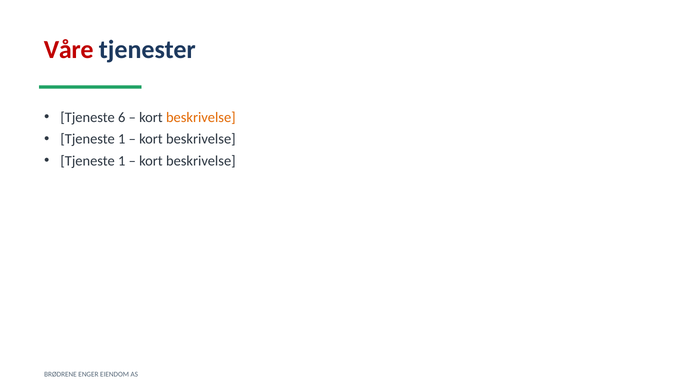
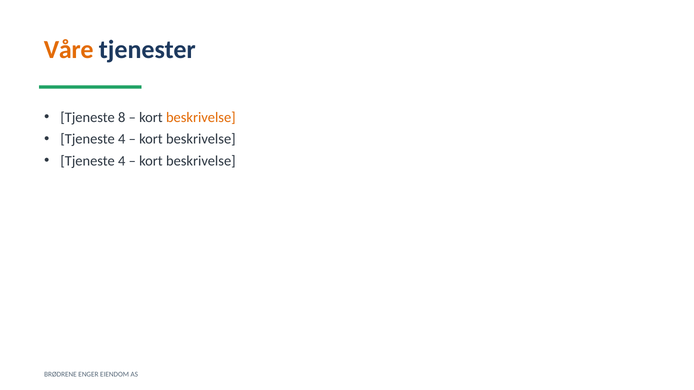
Våre colour: red -> orange (69, 50)
6: 6 -> 8 (122, 118)
1: 1 -> 4 (122, 139)
1: 1 -> 4 (122, 161)
